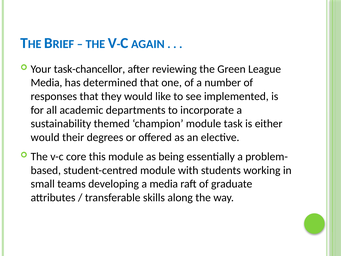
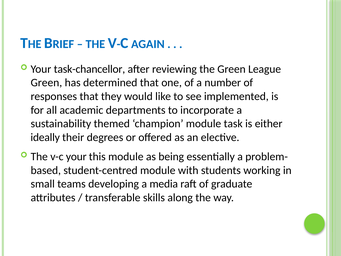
Media: Media -> Green (46, 83)
would: would -> ideally (45, 137)
v-c core: core -> your (76, 157)
